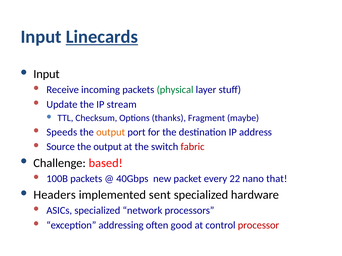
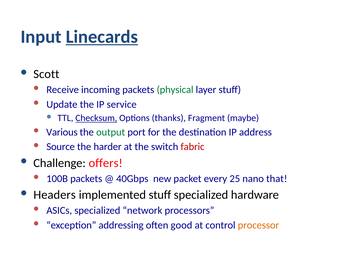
Input: Input -> Scott (46, 74)
stream: stream -> service (122, 105)
Checksum underline: none -> present (96, 118)
Speeds: Speeds -> Various (62, 132)
output colour: orange -> green (111, 132)
output: output -> harder (108, 147)
based: based -> offers (106, 163)
22: 22 -> 25 (235, 179)
implemented sent: sent -> stuff (160, 195)
processor colour: red -> orange (258, 226)
